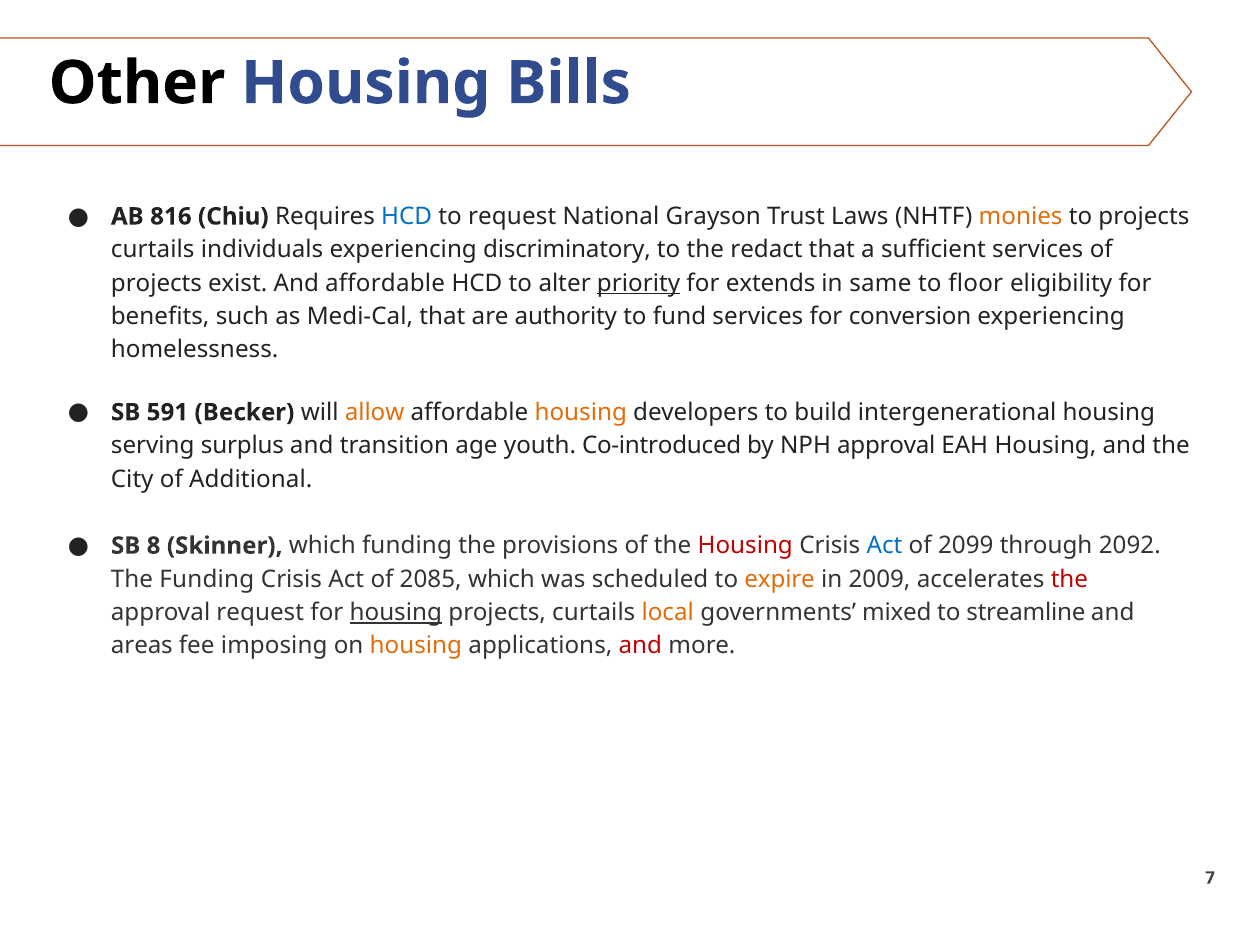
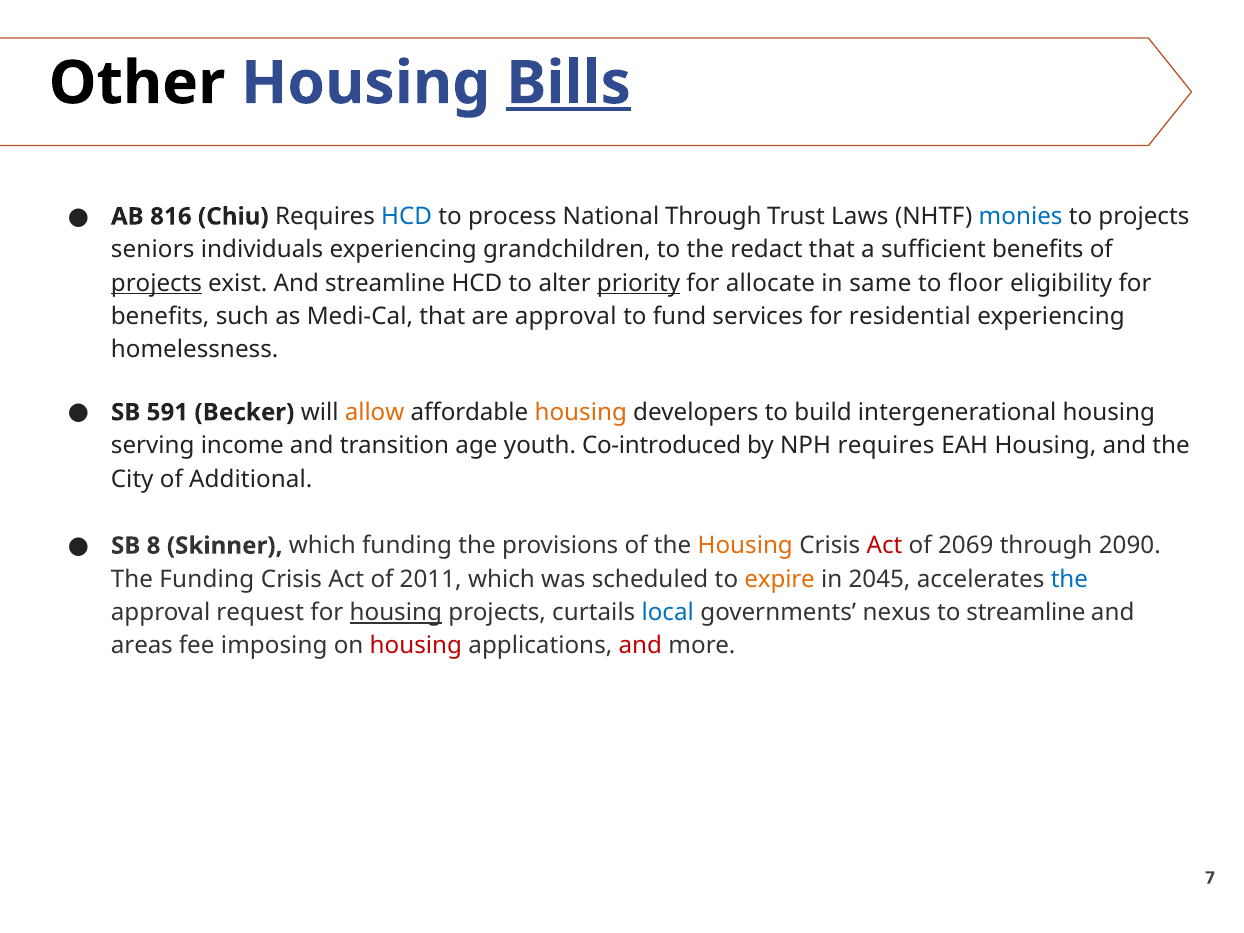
Bills underline: none -> present (569, 83)
to request: request -> process (512, 217)
National Grayson: Grayson -> Through (713, 217)
monies colour: orange -> blue (1021, 217)
curtails: curtails -> seniors (153, 250)
discriminatory: discriminatory -> grandchildren (567, 250)
sufficient services: services -> benefits (1038, 250)
projects underline: none -> present (156, 283)
And affordable: affordable -> streamline (385, 283)
extends: extends -> allocate (770, 283)
are authority: authority -> approval (566, 317)
conversion: conversion -> residential (910, 317)
surplus: surplus -> income (242, 446)
NPH approval: approval -> requires (886, 446)
Housing colour: red -> orange (745, 546)
Act colour: blue -> red (885, 546)
2099: 2099 -> 2069 (966, 546)
2092: 2092 -> 2090 (1130, 546)
2085: 2085 -> 2011 (431, 579)
2009: 2009 -> 2045 (880, 579)
the colour: red -> blue (1069, 579)
local colour: orange -> blue (668, 612)
mixed: mixed -> nexus (897, 612)
housing colour: orange -> red (416, 646)
